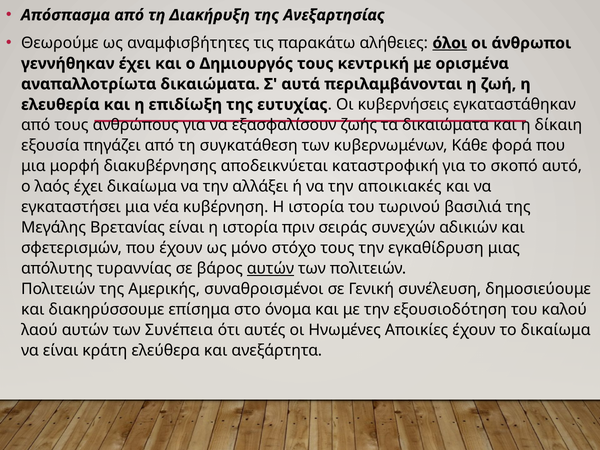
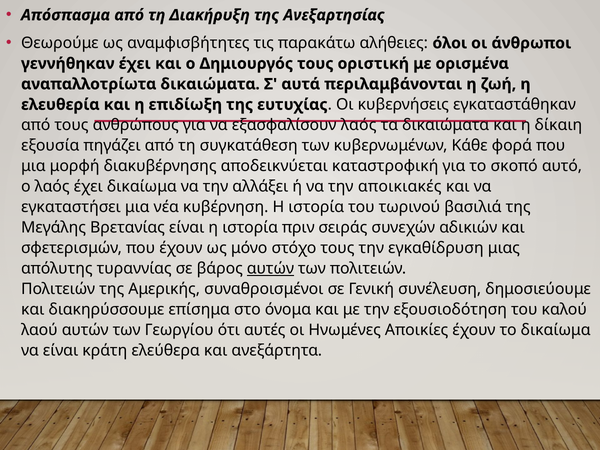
όλοι underline: present -> none (450, 43)
κεντρική: κεντρική -> οριστική (373, 64)
εξασφαλίσουν ζωής: ζωής -> λαός (359, 125)
Συνέπεια: Συνέπεια -> Γεωργίου (179, 330)
